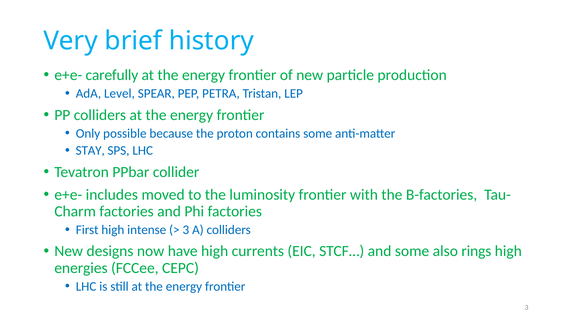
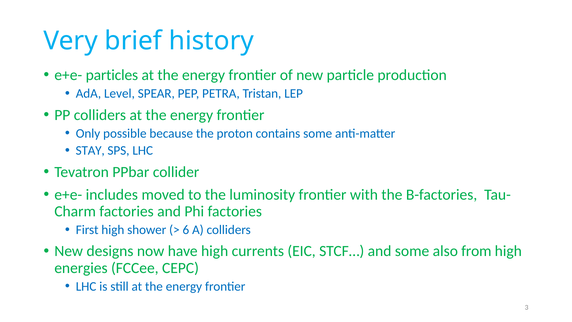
carefully: carefully -> particles (112, 75)
intense: intense -> shower (147, 230)
3: 3 -> 6 (186, 230)
rings: rings -> from (476, 251)
